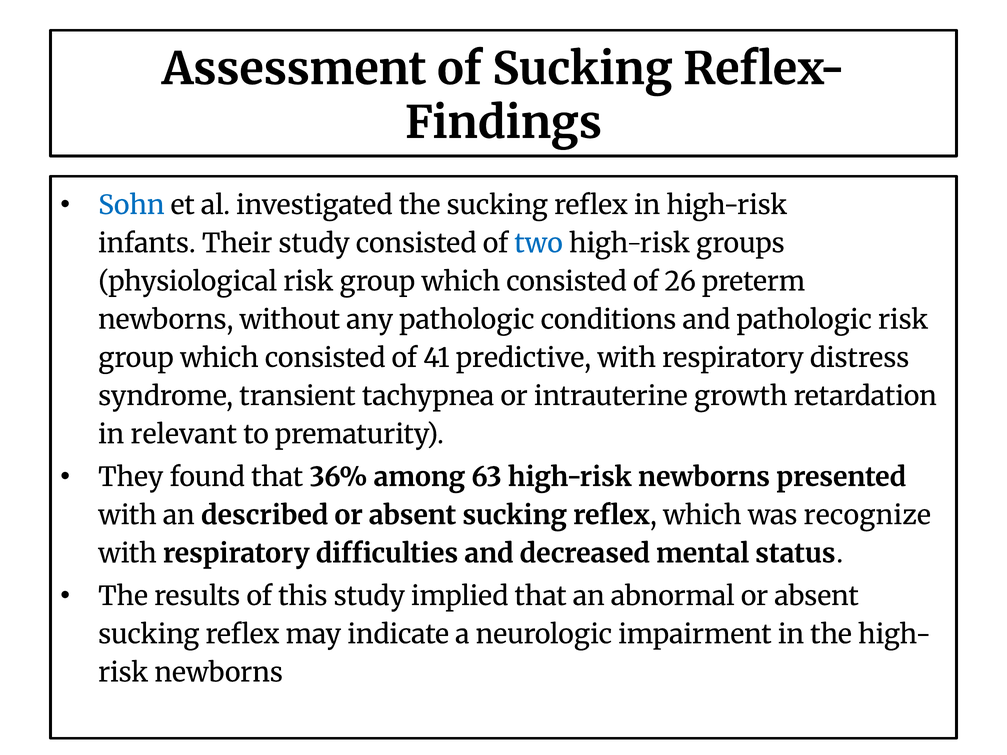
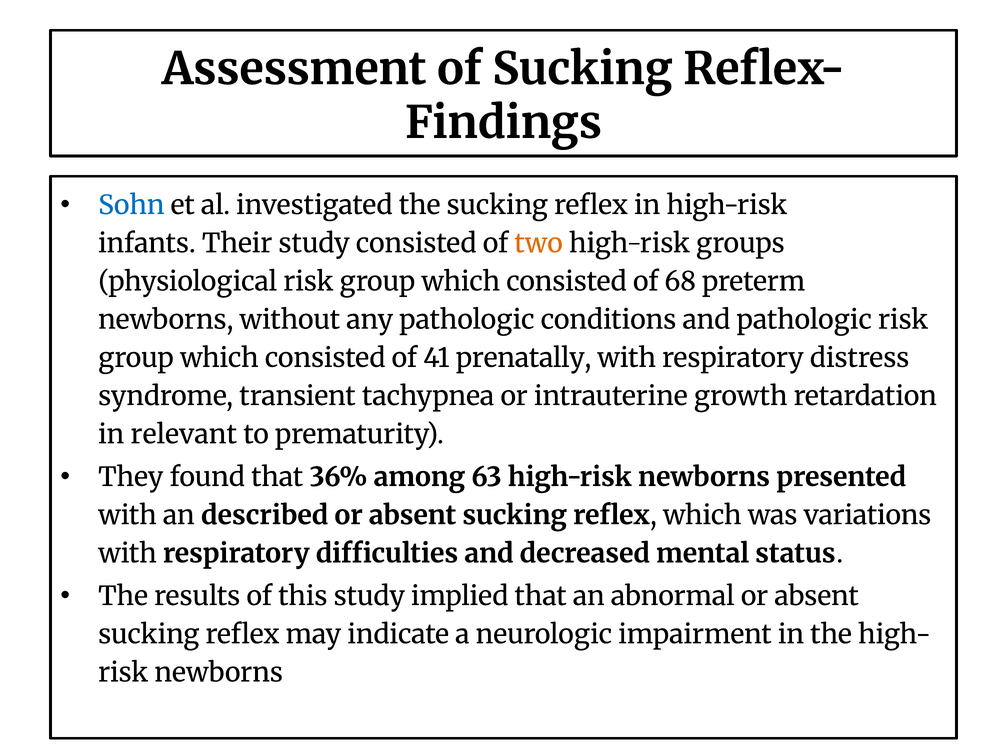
two colour: blue -> orange (539, 244)
26: 26 -> 68 (680, 282)
predictive: predictive -> prenatally (524, 358)
recognize: recognize -> variations (867, 516)
